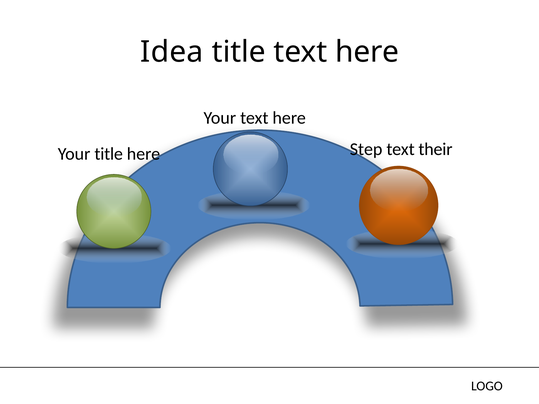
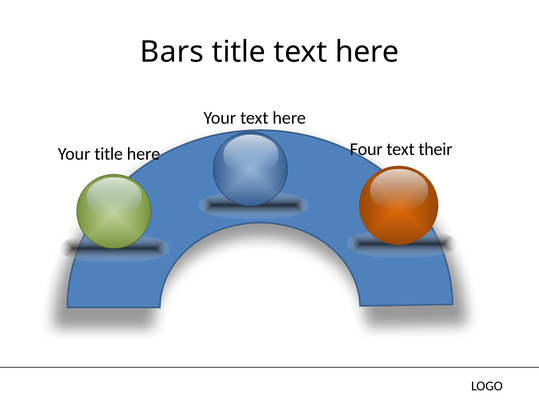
Idea: Idea -> Bars (172, 52)
Step: Step -> Four (366, 149)
